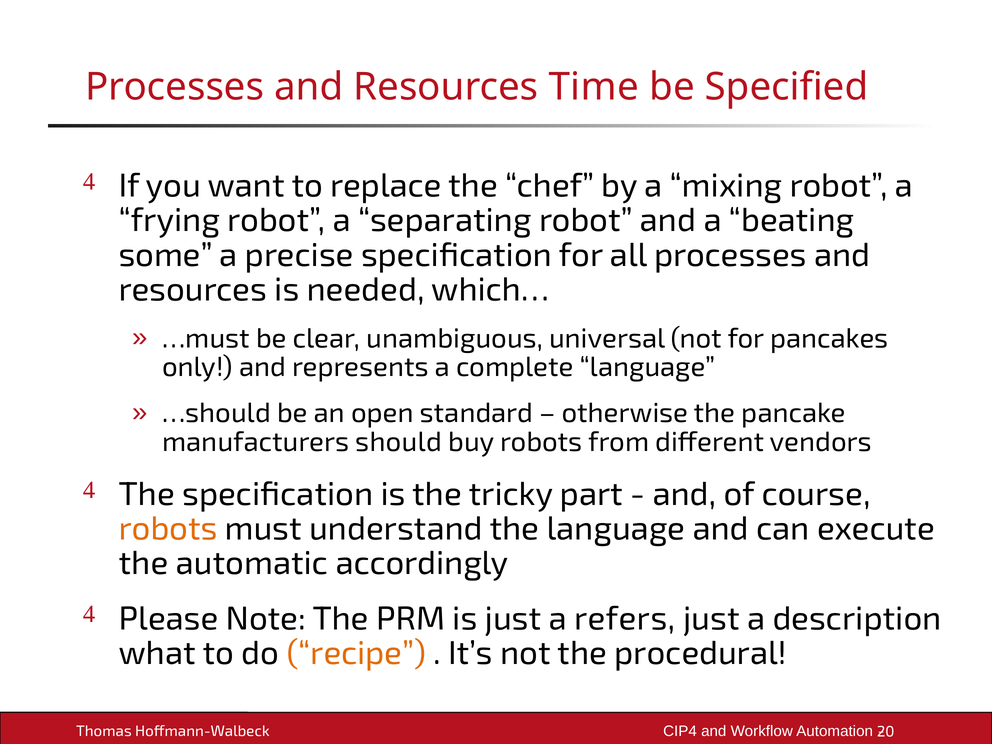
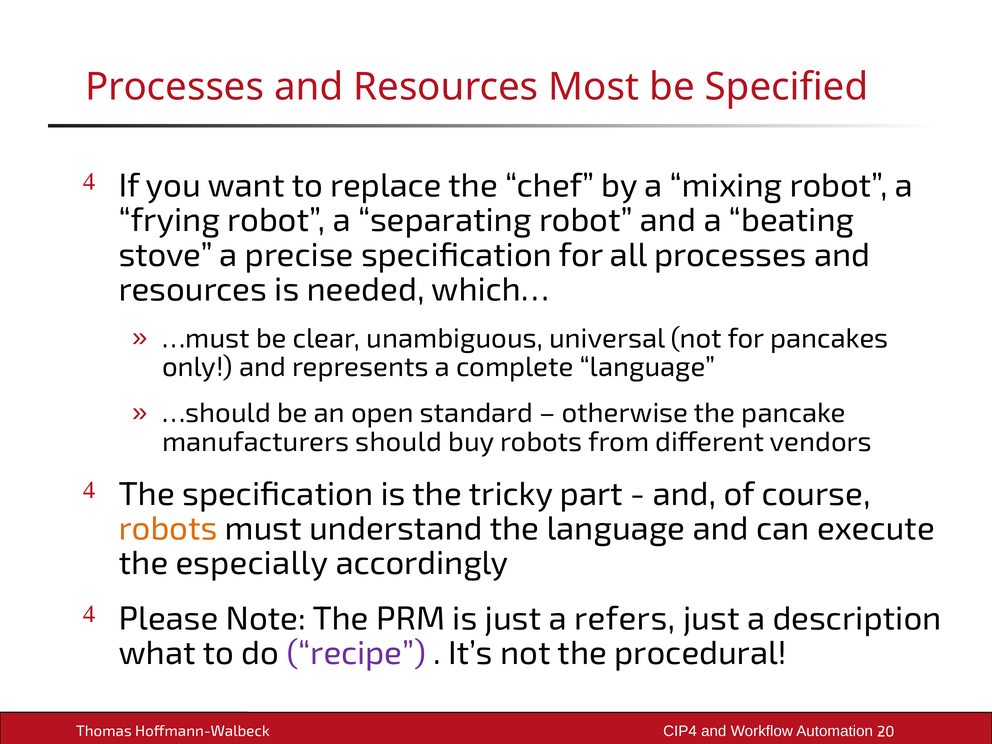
Time: Time -> Most (594, 87)
some: some -> stove (166, 255)
automatic: automatic -> especially (252, 563)
recipe colour: orange -> purple (356, 653)
